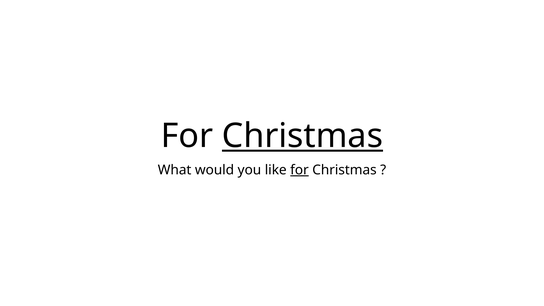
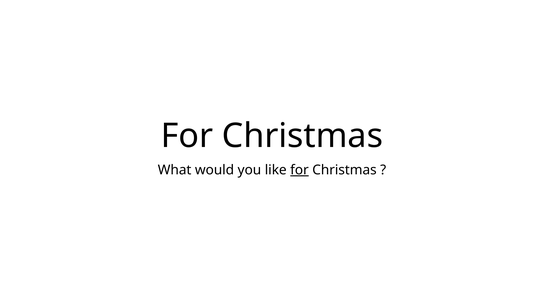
Christmas underline: present -> none (302, 136)
